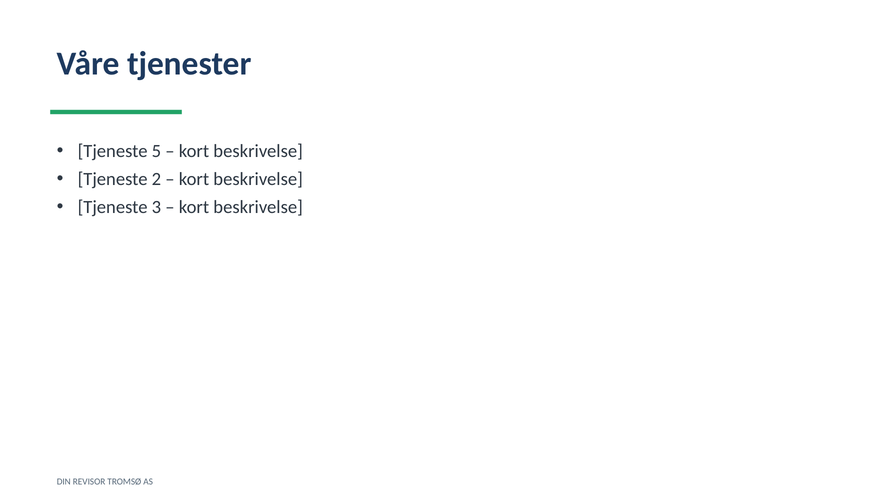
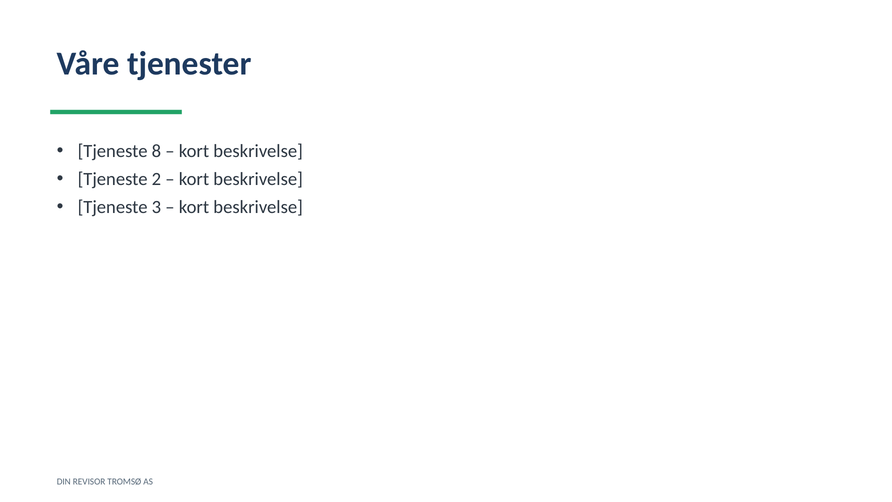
5: 5 -> 8 (156, 151)
